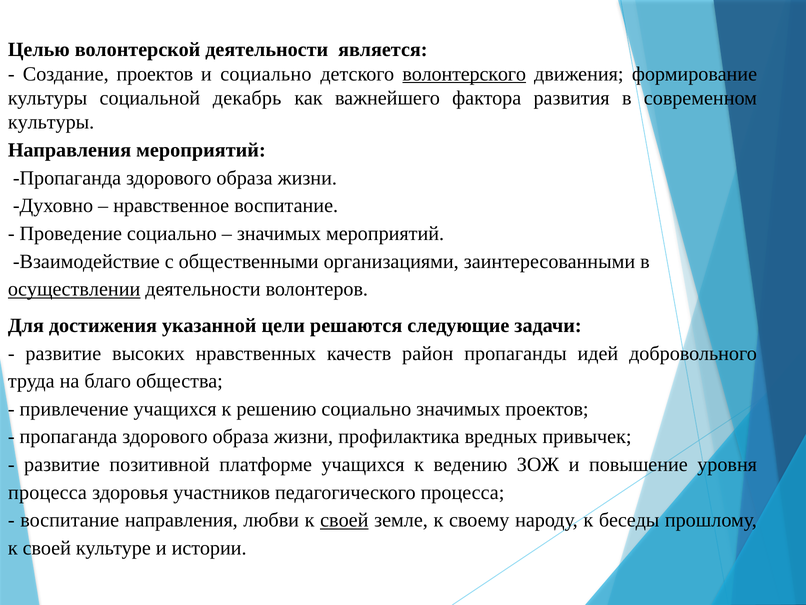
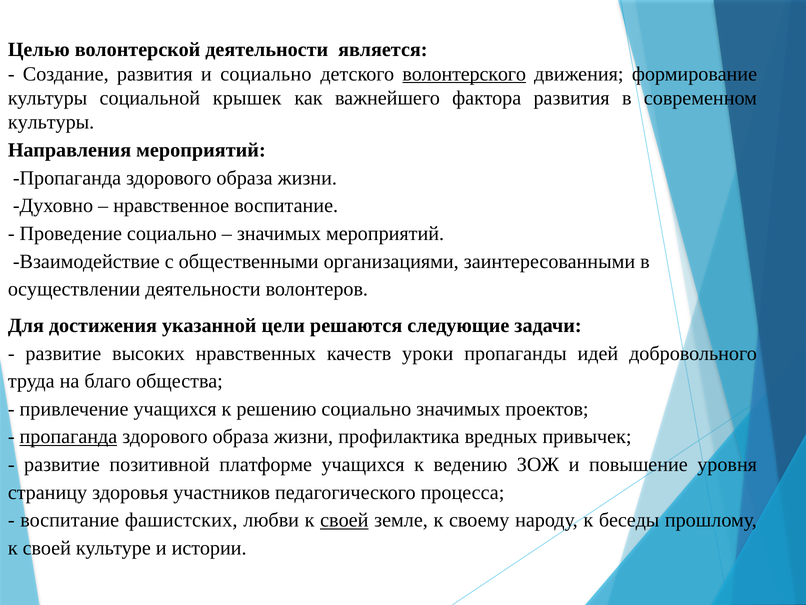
Создание проектов: проектов -> развития (155, 74)
декабрь: декабрь -> крышек (247, 98)
осуществлении underline: present -> none (74, 289)
район: район -> уроки (428, 353)
пропаганда underline: none -> present (68, 436)
процесса: процесса -> страницу (48, 492)
воспитание направления: направления -> фашистских (181, 520)
